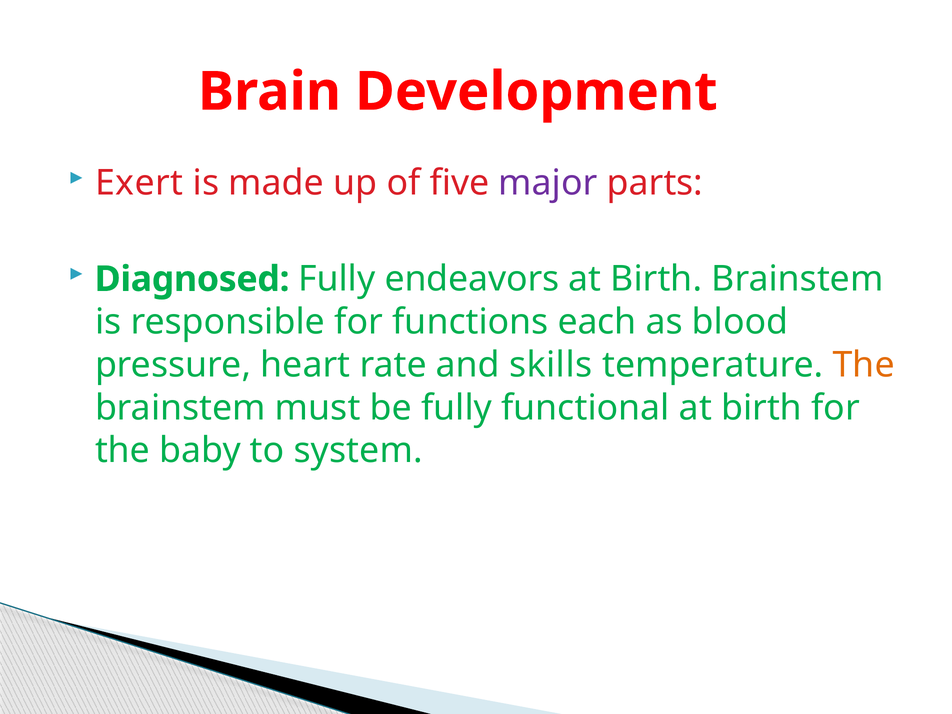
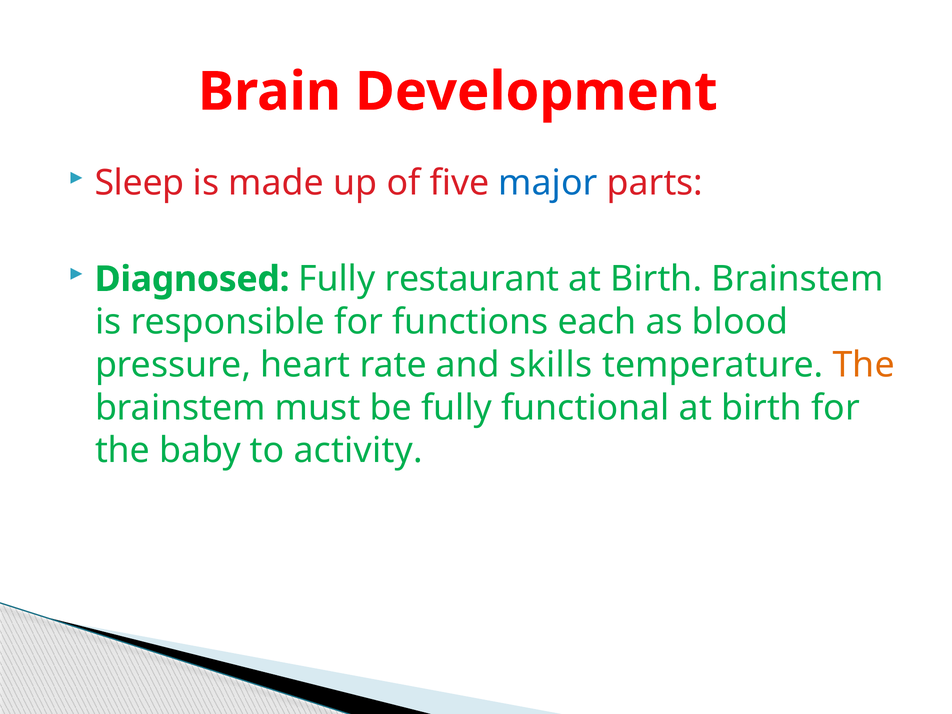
Exert: Exert -> Sleep (139, 183)
major colour: purple -> blue (548, 183)
endeavors: endeavors -> restaurant (472, 279)
system: system -> activity (358, 451)
